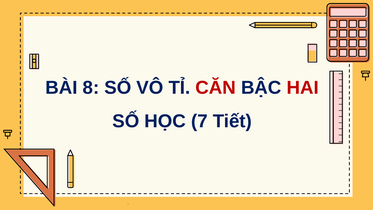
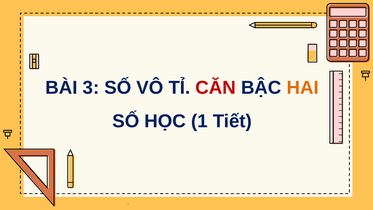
8: 8 -> 3 (91, 88)
HAI colour: red -> orange (303, 88)
7: 7 -> 1 (199, 121)
